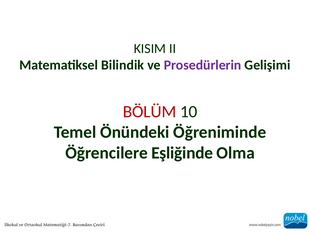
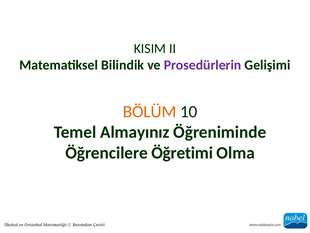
BÖLÜM colour: red -> orange (150, 111)
Önündeki: Önündeki -> Almayınız (135, 132)
Eşliğinde: Eşliğinde -> Öğretimi (182, 153)
